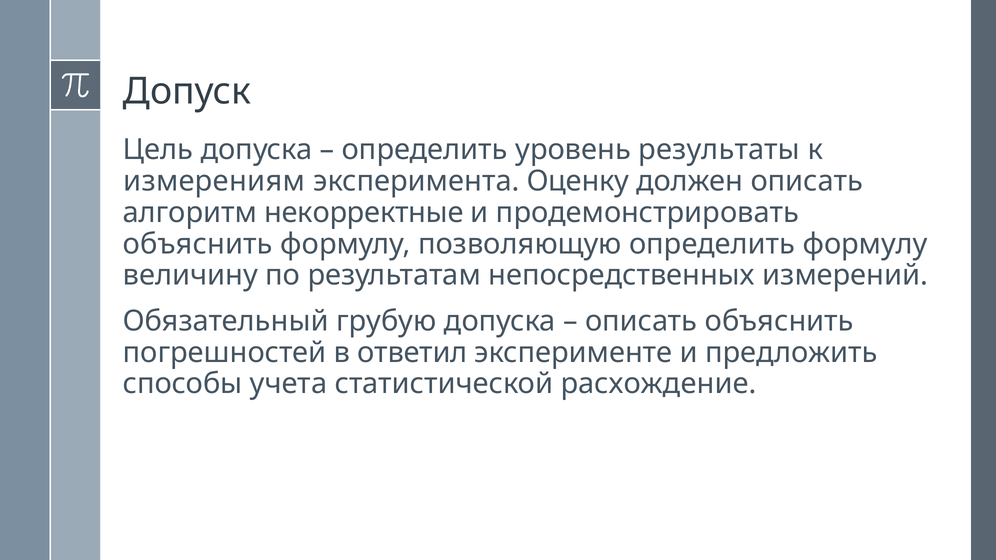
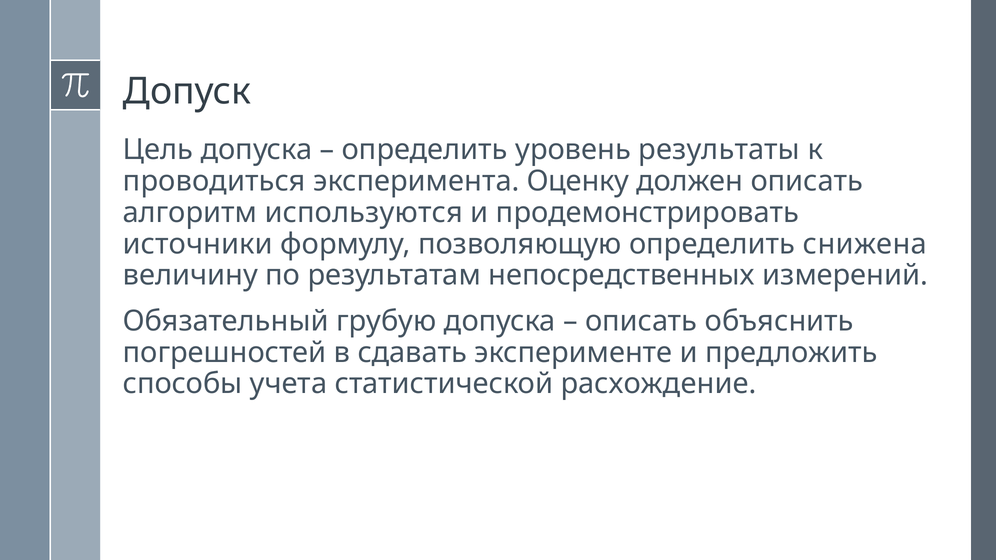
измерениям: измерениям -> проводиться (214, 181)
некорректные: некорректные -> используются (364, 213)
объяснить: объяснить -> источники (198, 244)
определить формулу: формулу -> снижена (865, 244)
ответил: ответил -> сдавать (412, 353)
